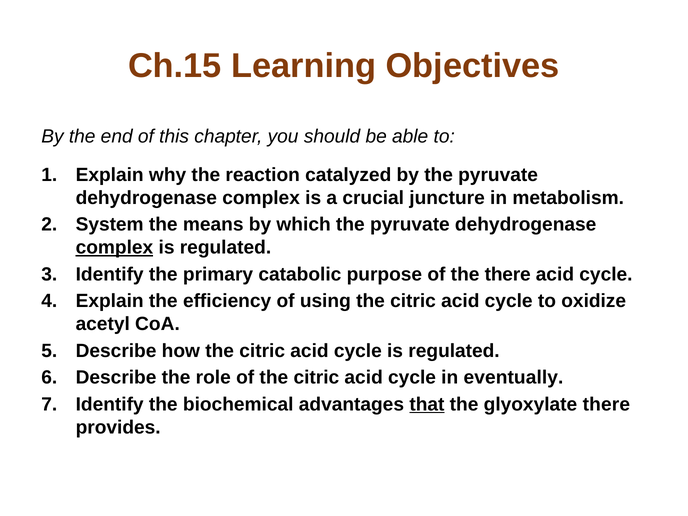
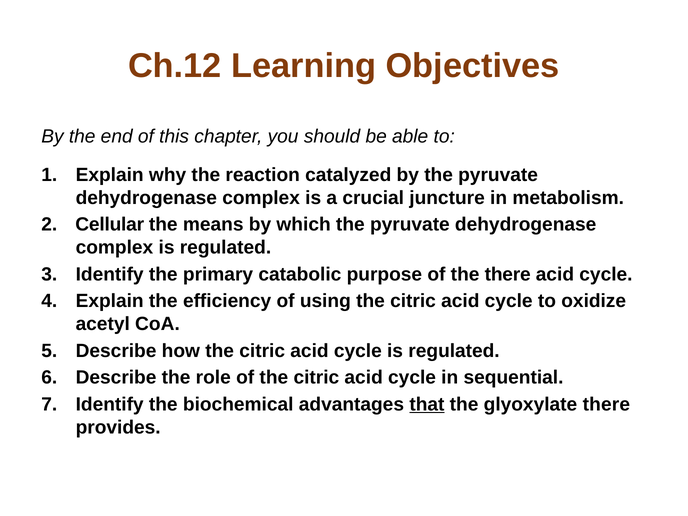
Ch.15: Ch.15 -> Ch.12 (175, 66)
System: System -> Cellular (110, 225)
complex underline: present -> none (114, 248)
eventually: eventually -> sequential (513, 378)
